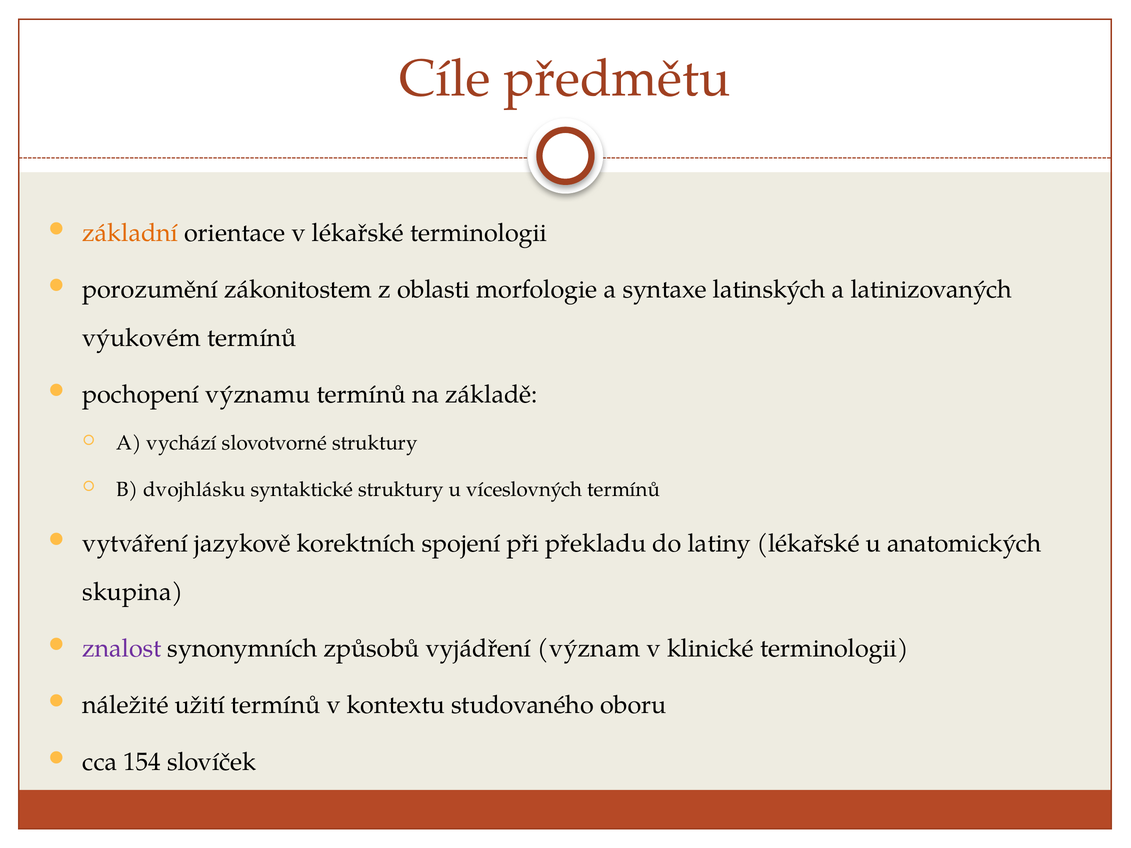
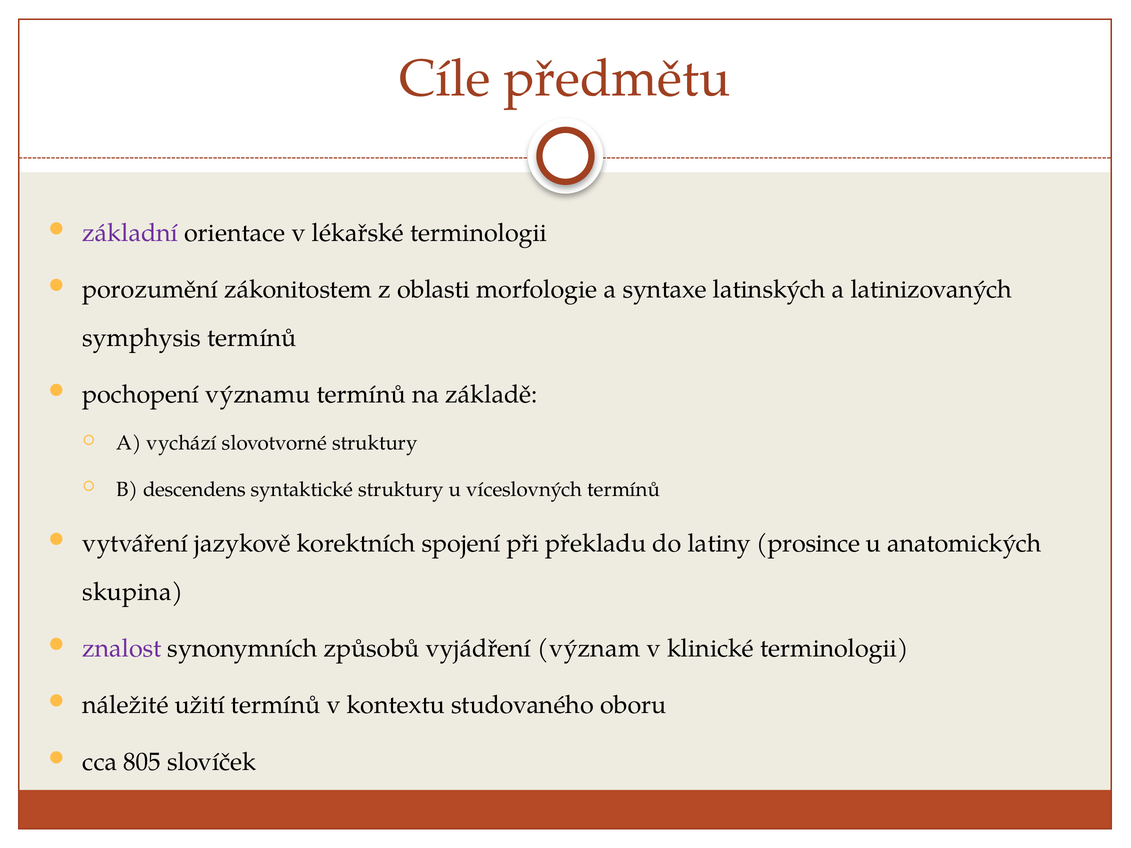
základní colour: orange -> purple (130, 233)
výukovém: výukovém -> symphysis (142, 338)
dvojhlásku: dvojhlásku -> descendens (194, 489)
latiny lékařské: lékařské -> prosince (808, 544)
154: 154 -> 805 (142, 762)
